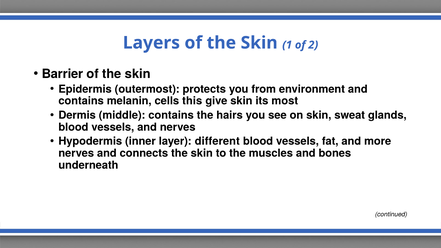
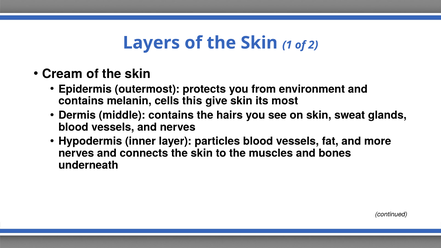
Barrier: Barrier -> Cream (62, 74)
different: different -> particles (217, 141)
